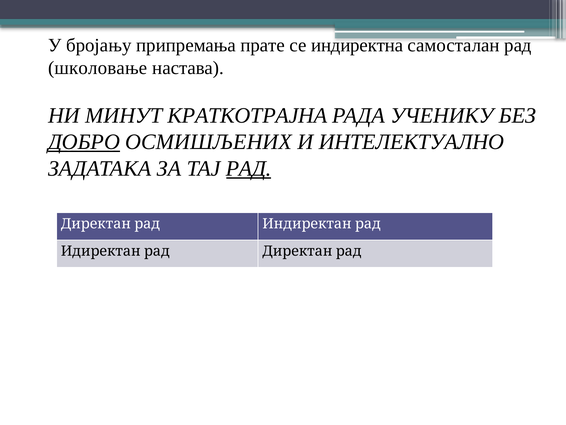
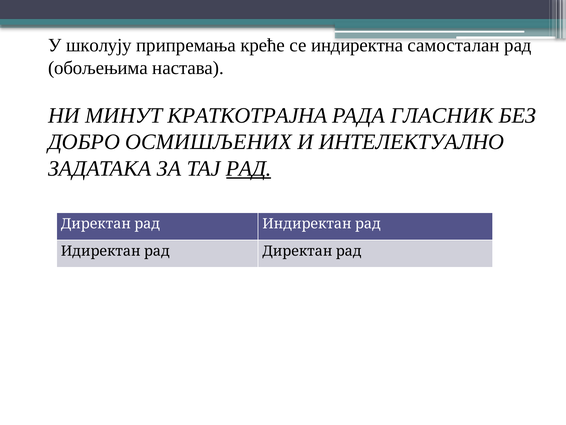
бројању: бројању -> школују (99, 45)
прате: прате -> креће (263, 45)
школовање: школовање -> обољењима (98, 68)
УЧЕНИКУ: УЧЕНИКУ -> ГЛАСНИК (442, 115)
ДОБРО underline: present -> none (84, 142)
